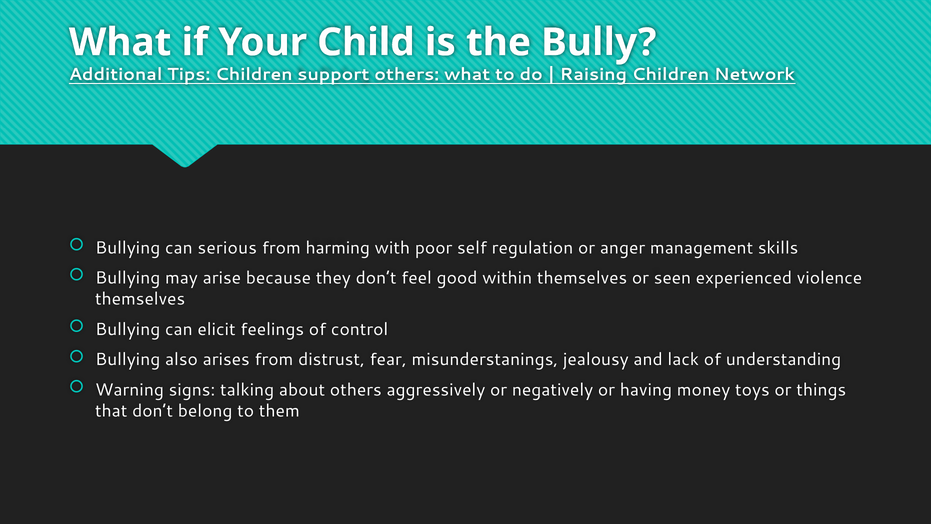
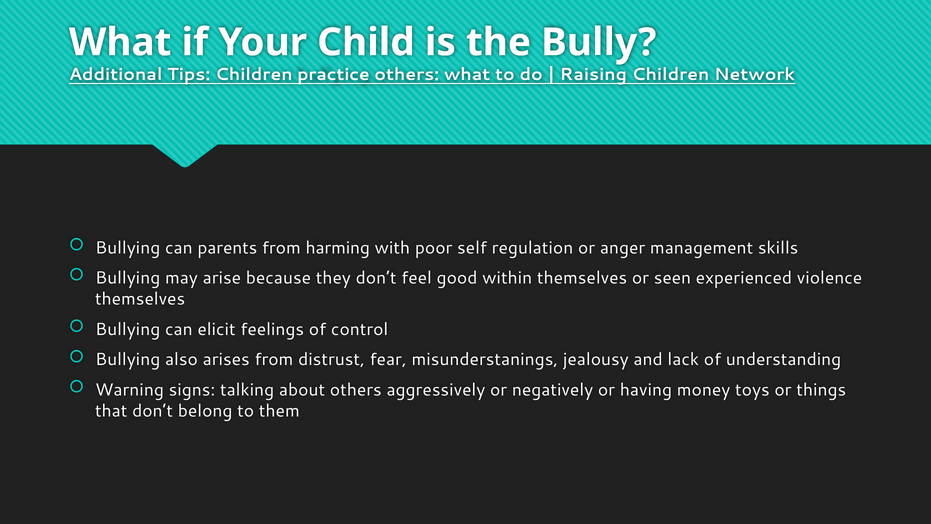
support: support -> practice (334, 75)
serious: serious -> parents (227, 248)
